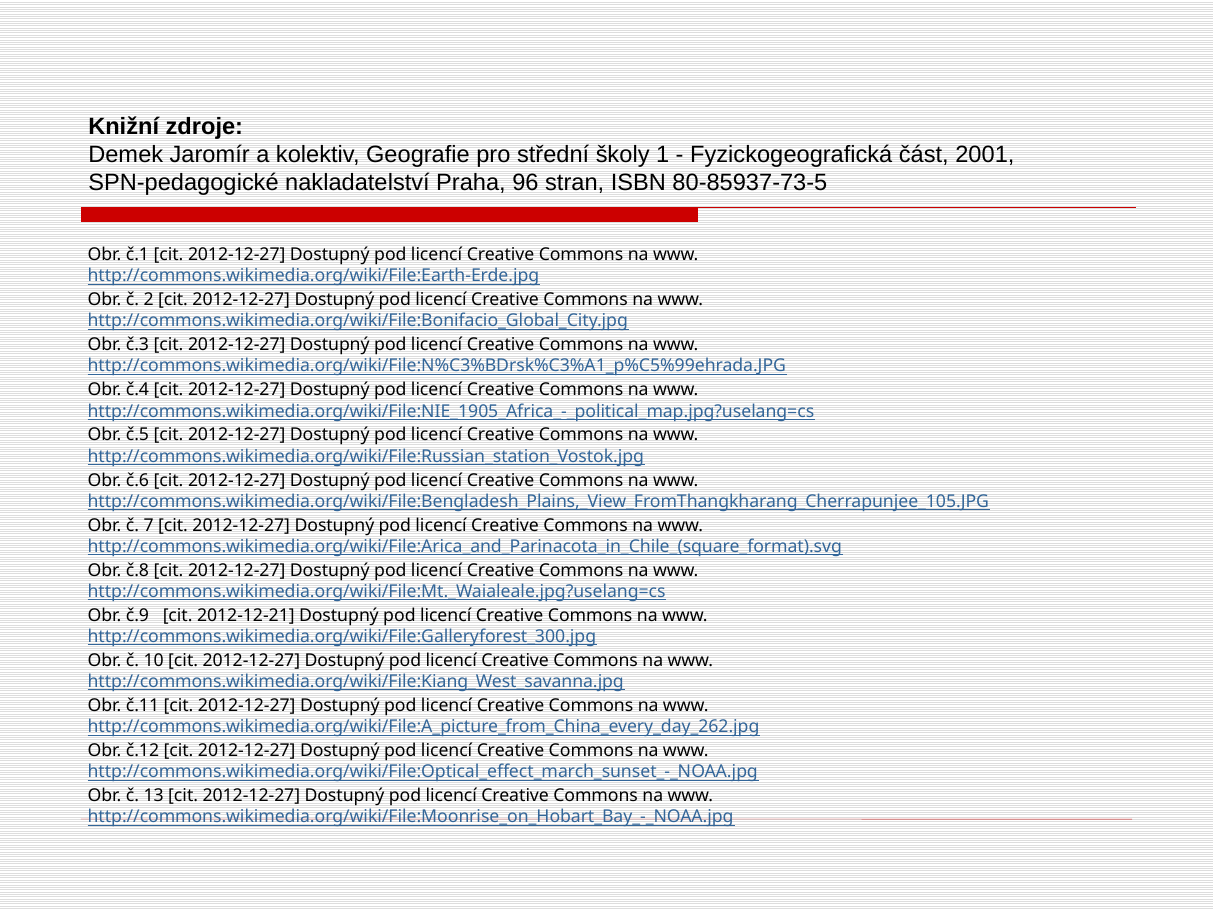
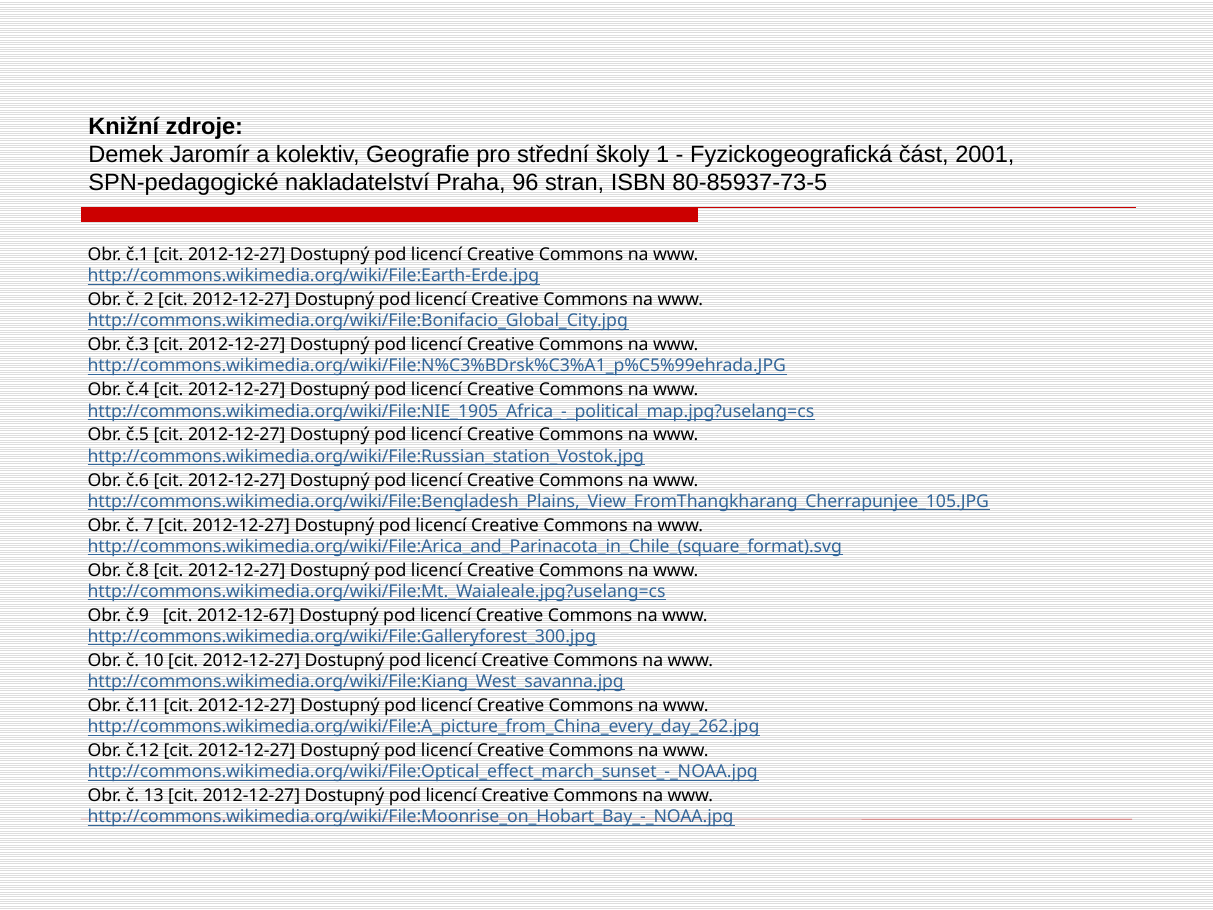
2012-12-21: 2012-12-21 -> 2012-12-67 (246, 615)
